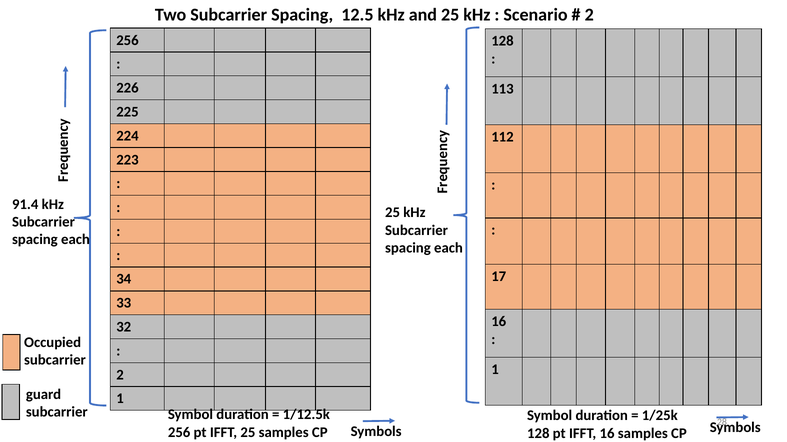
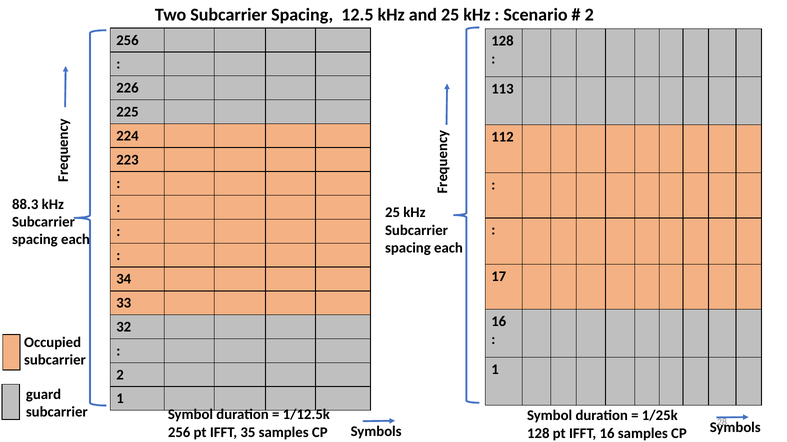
91.4: 91.4 -> 88.3 (25, 205)
IFFT 25: 25 -> 35 (248, 433)
